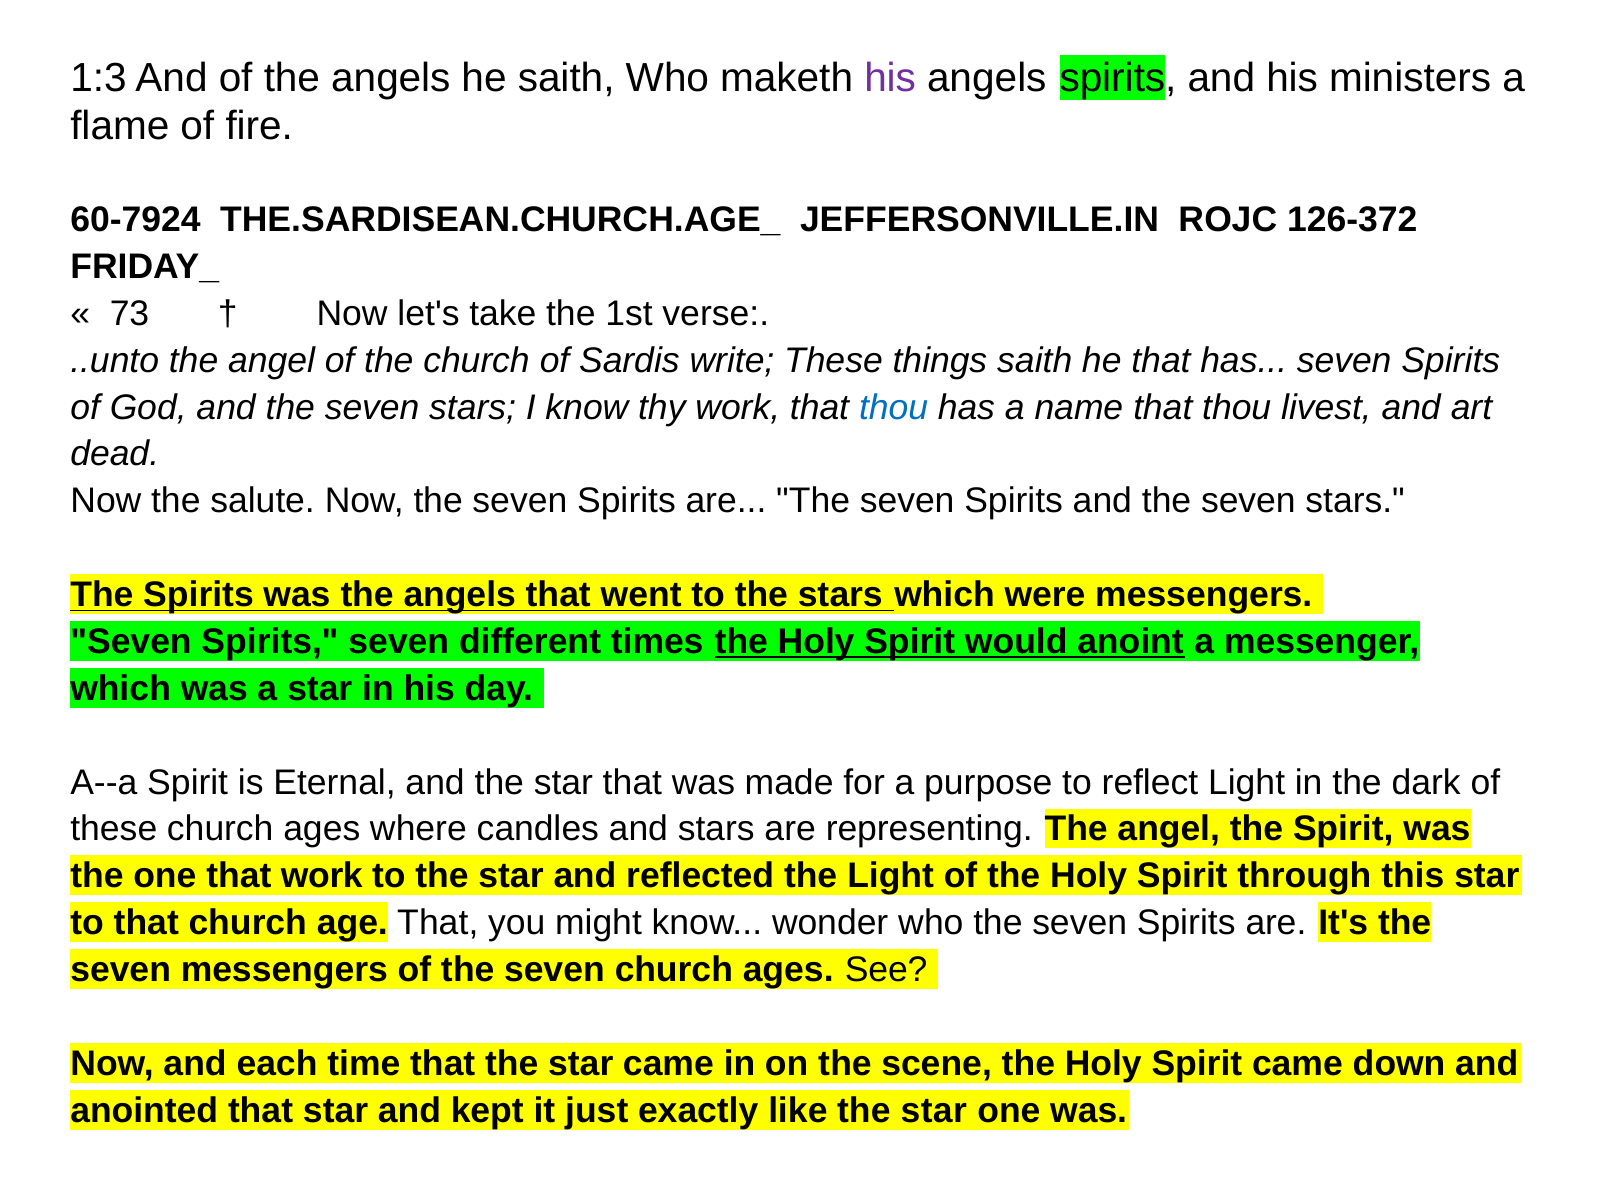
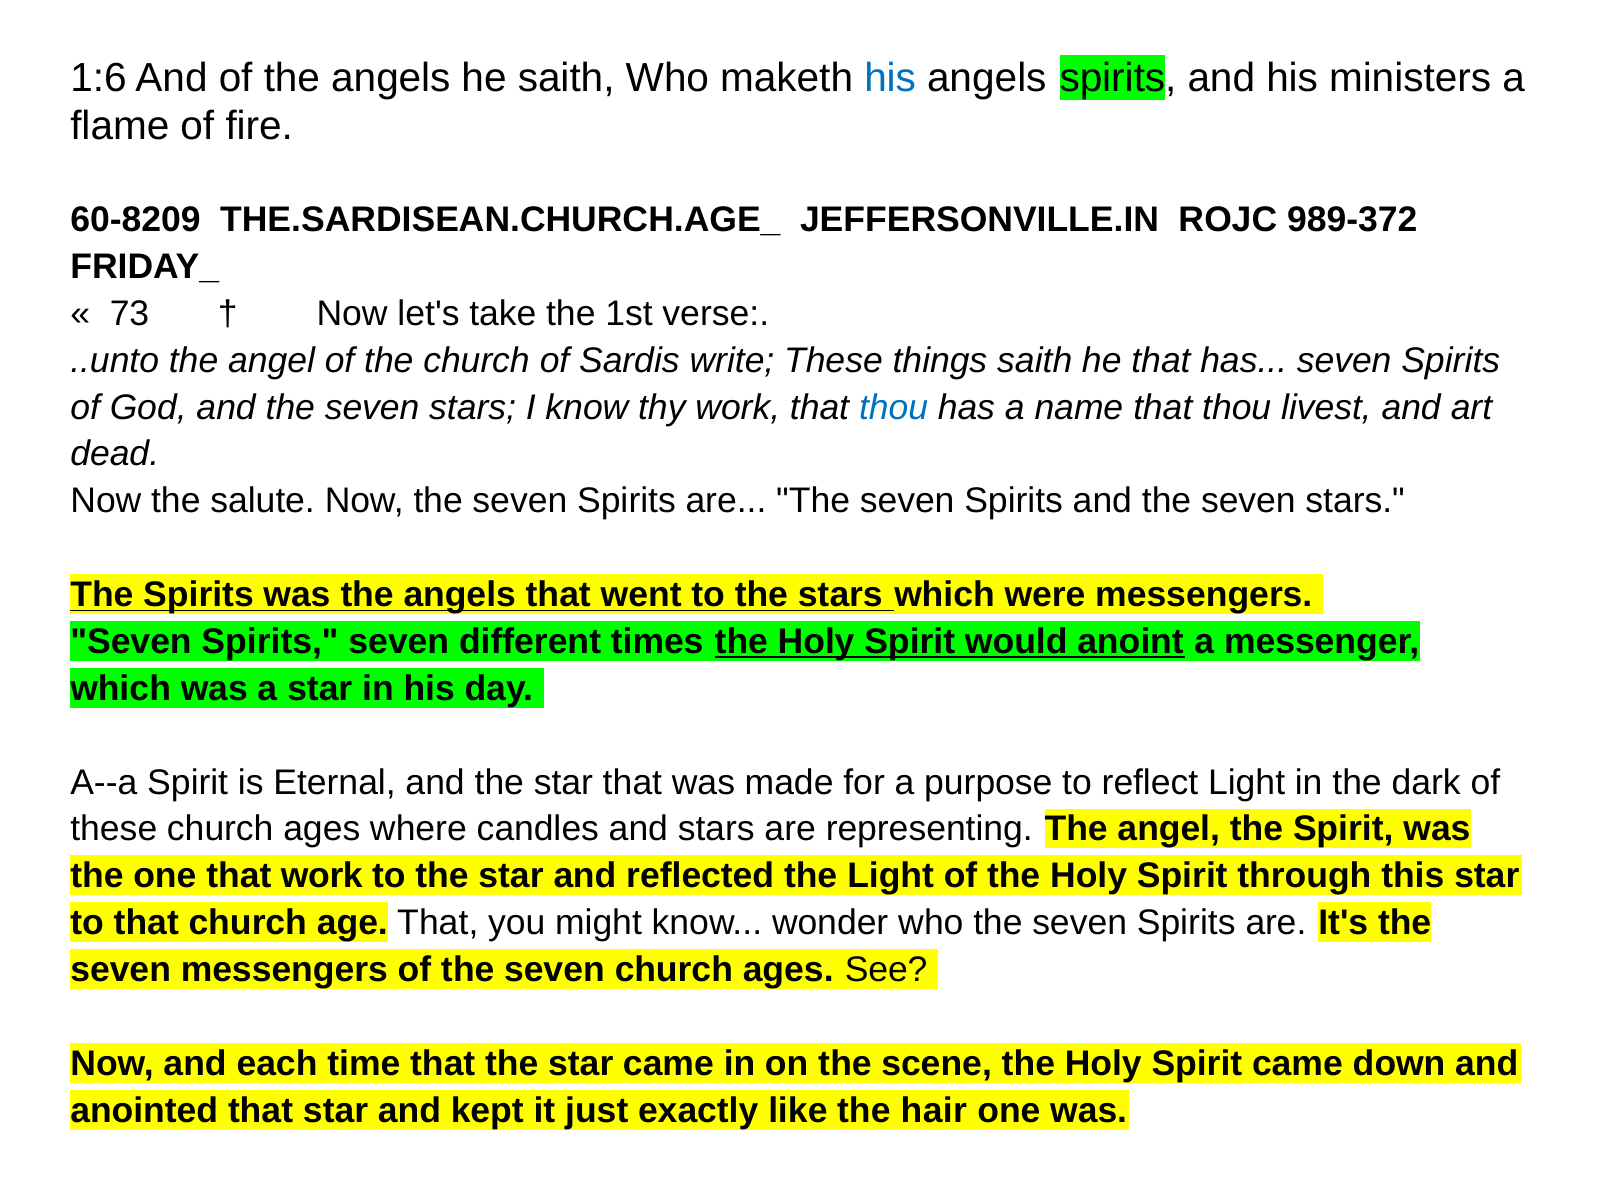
1:3: 1:3 -> 1:6 (99, 78)
his colour: purple -> blue (890, 78)
60-7924: 60-7924 -> 60-8209 (136, 220)
126-372: 126-372 -> 989-372 (1352, 220)
like the star: star -> hair (934, 1110)
